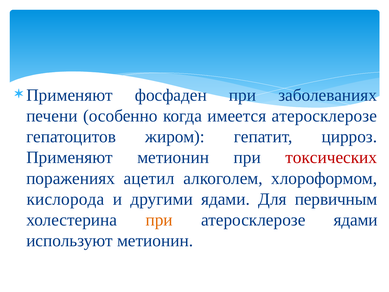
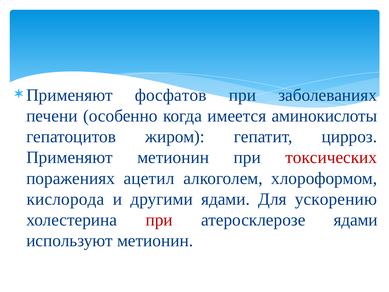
фосфаден: фосфаден -> фосфатов (171, 95)
имеется атеросклерозе: атеросклерозе -> аминокислоты (324, 116)
первичным: первичным -> ускорению (336, 199)
при colour: orange -> red (159, 220)
